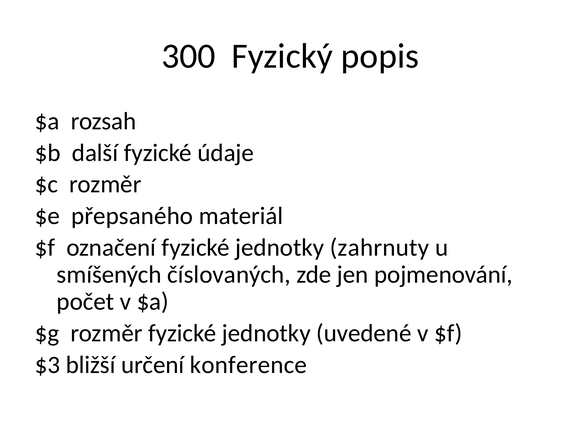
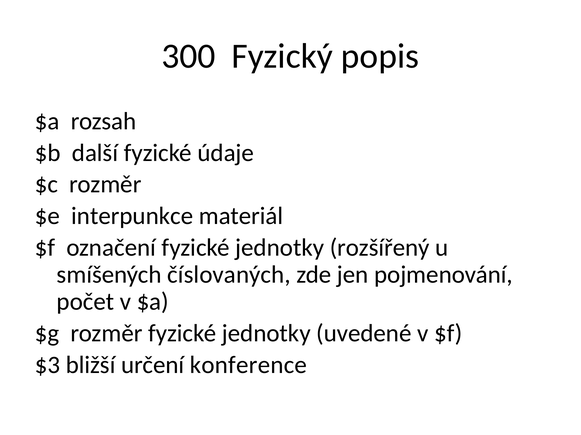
přepsaného: přepsaného -> interpunkce (132, 216)
zahrnuty: zahrnuty -> rozšířený (380, 248)
